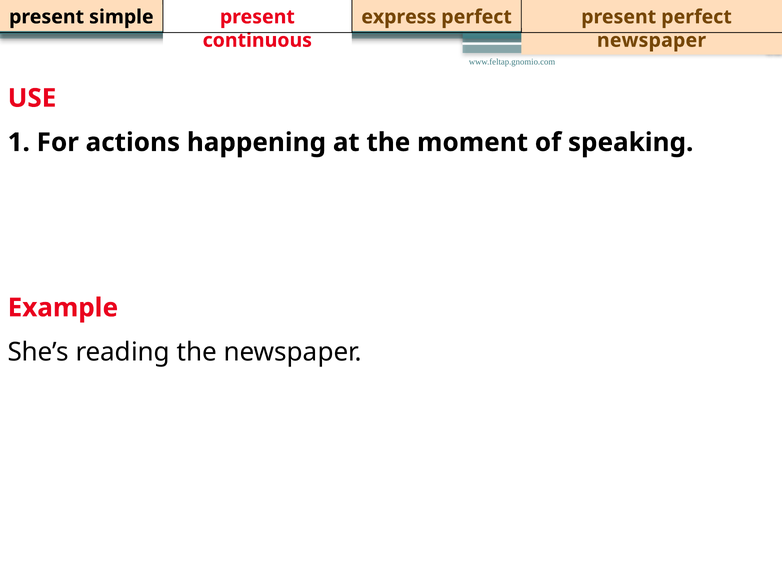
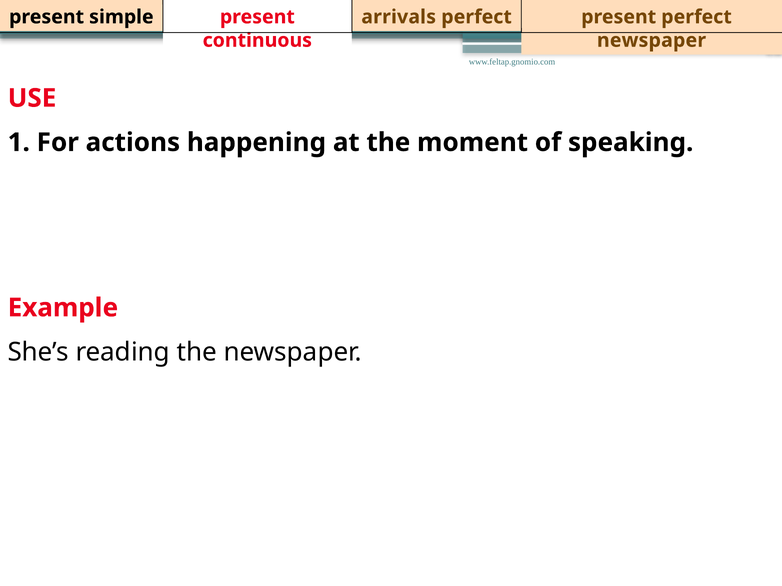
express: express -> arrivals (399, 17)
